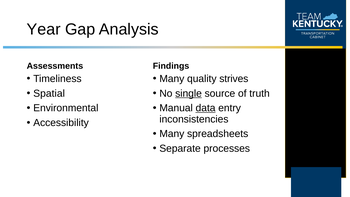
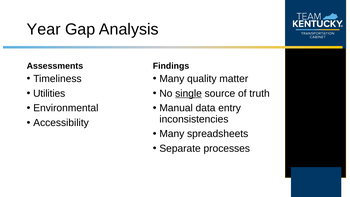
strives: strives -> matter (234, 79)
Spatial: Spatial -> Utilities (49, 93)
data underline: present -> none (206, 108)
